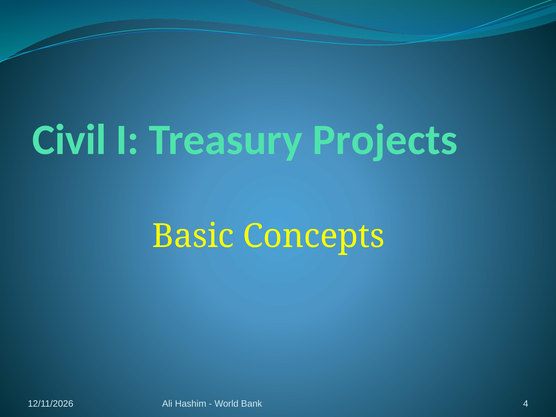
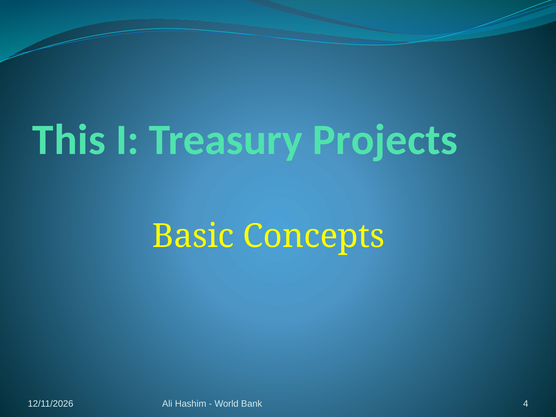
Civil: Civil -> This (69, 140)
